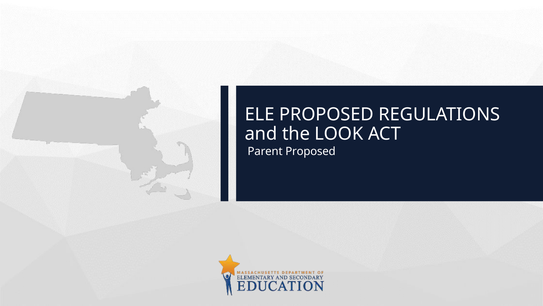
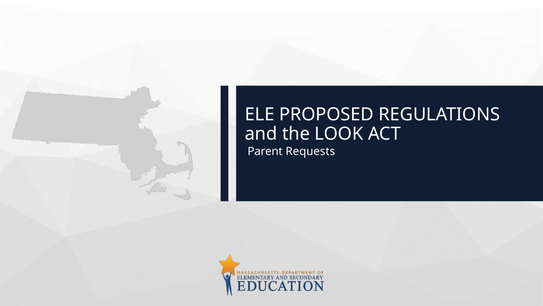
Parent Proposed: Proposed -> Requests (310, 151)
